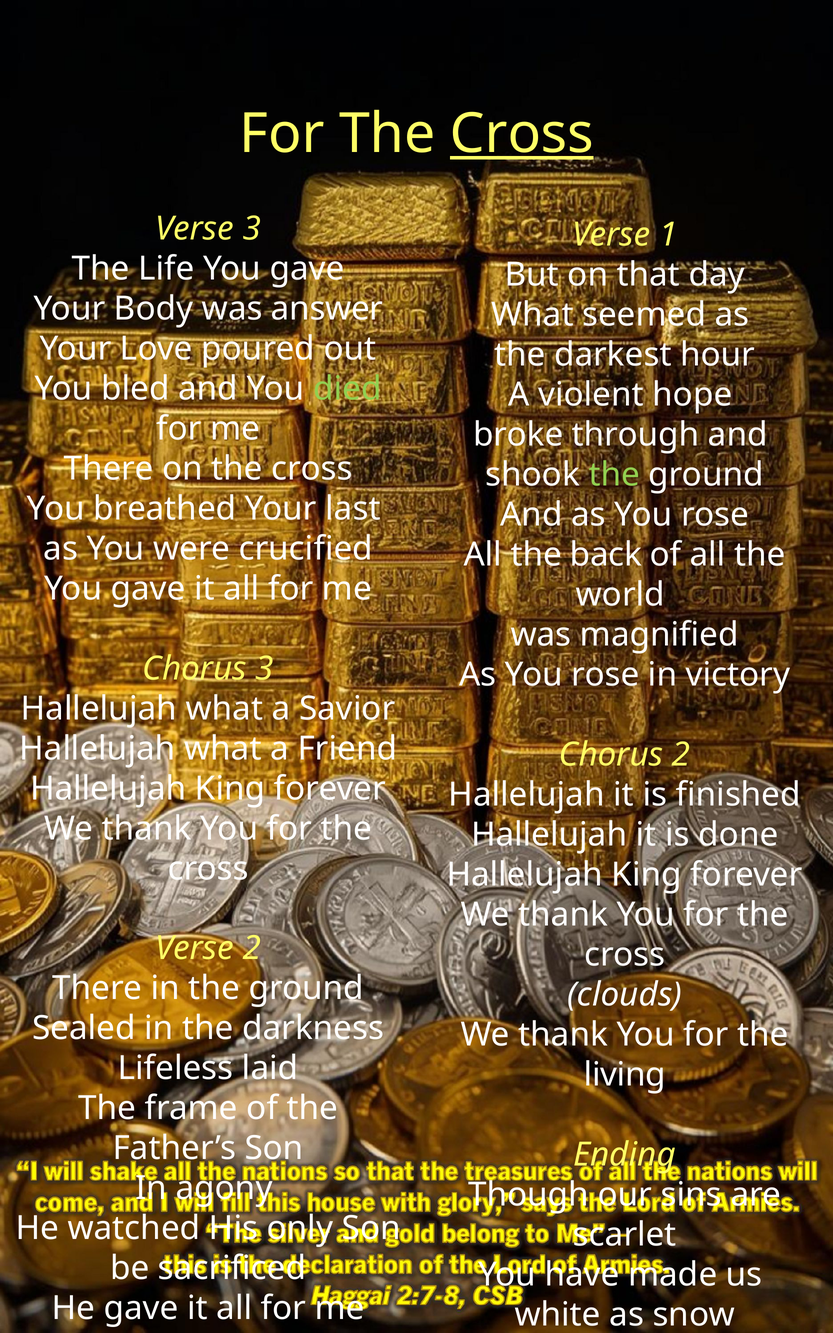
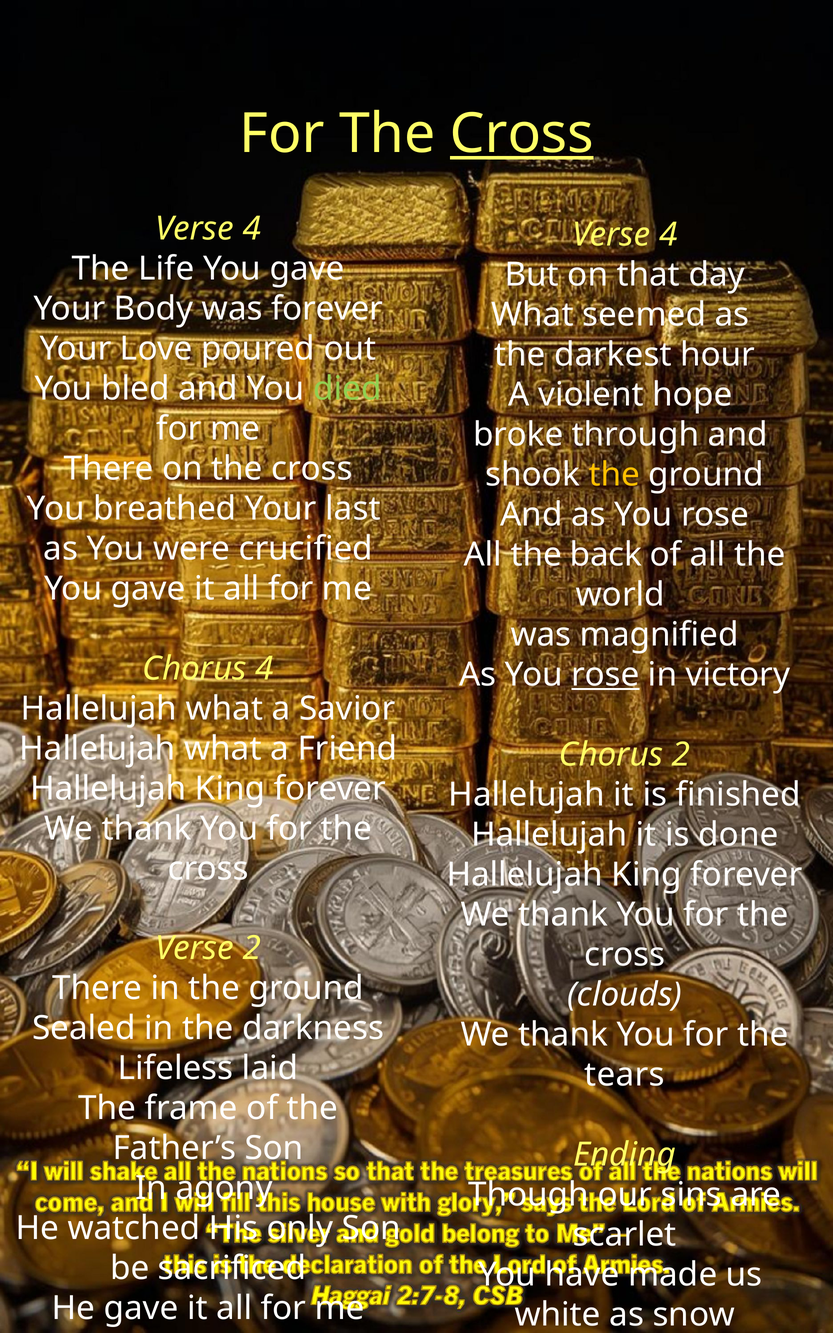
3: 3 -> 4 (252, 229)
1: 1 -> 4 (668, 235)
was answer: answer -> forever (327, 309)
the colour: light green -> yellow (614, 475)
Chorus 3: 3 -> 4 (265, 668)
rose underline: none -> present (605, 675)
living: living -> tears (625, 1074)
